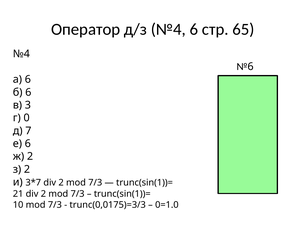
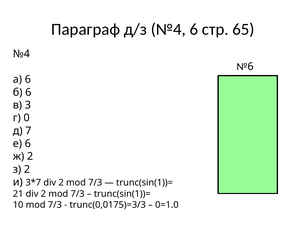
Оператор: Оператор -> Параграф (86, 29)
